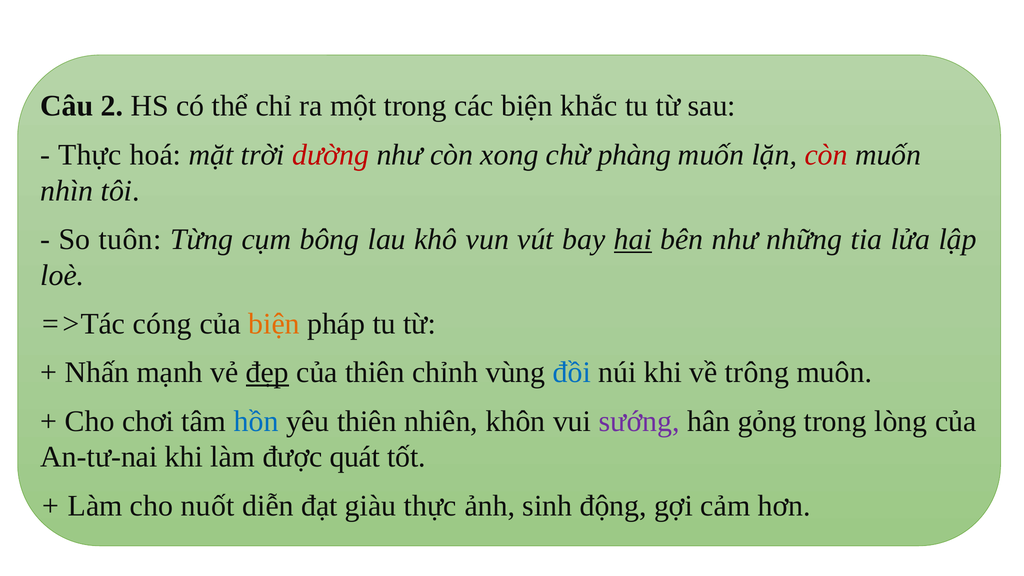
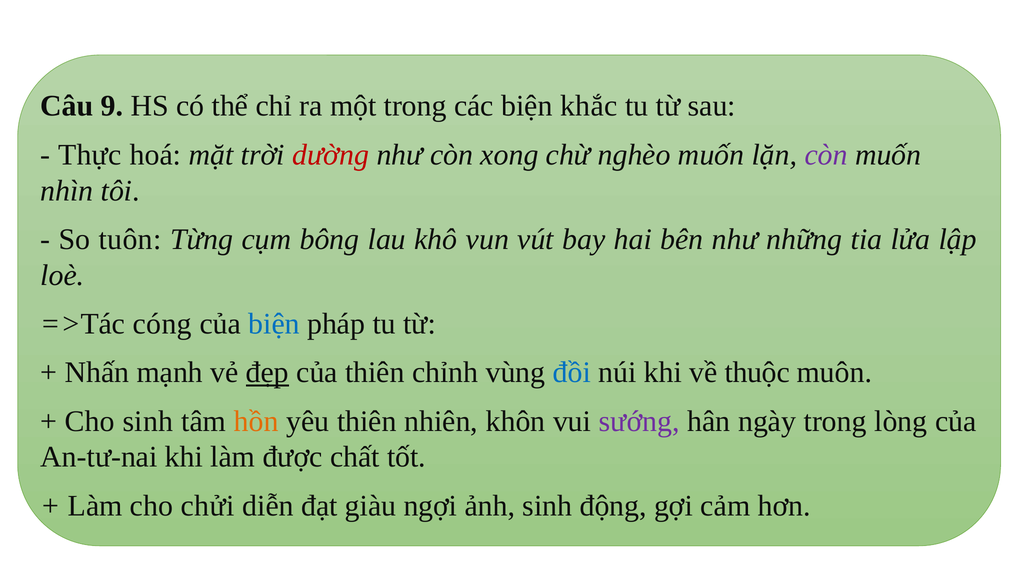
2: 2 -> 9 (112, 106)
phàng: phàng -> nghèo (634, 155)
còn colour: red -> purple (826, 155)
hai underline: present -> none (633, 239)
biện colour: orange -> blue (274, 324)
trông: trông -> thuộc (757, 373)
Cho chơi: chơi -> sinh (148, 421)
hồn colour: blue -> orange (256, 421)
gỏng: gỏng -> ngày (767, 421)
quát: quát -> chất (355, 457)
nuốt: nuốt -> chửi (208, 506)
giàu thực: thực -> ngợi (430, 506)
